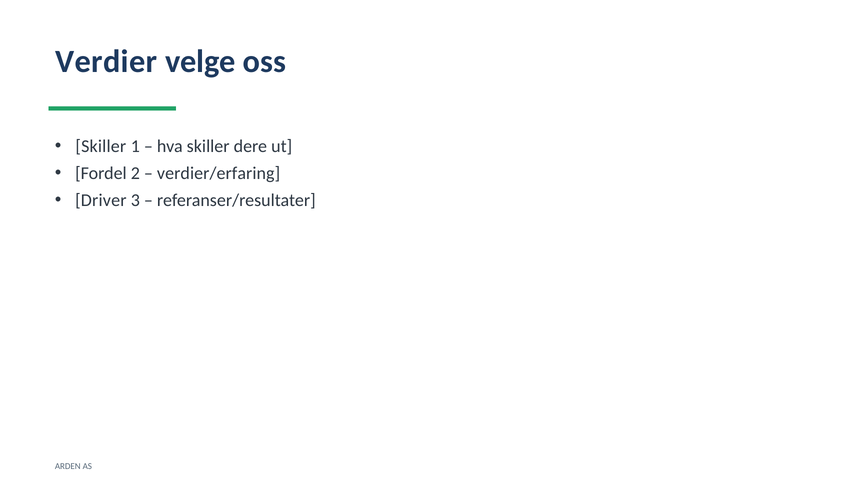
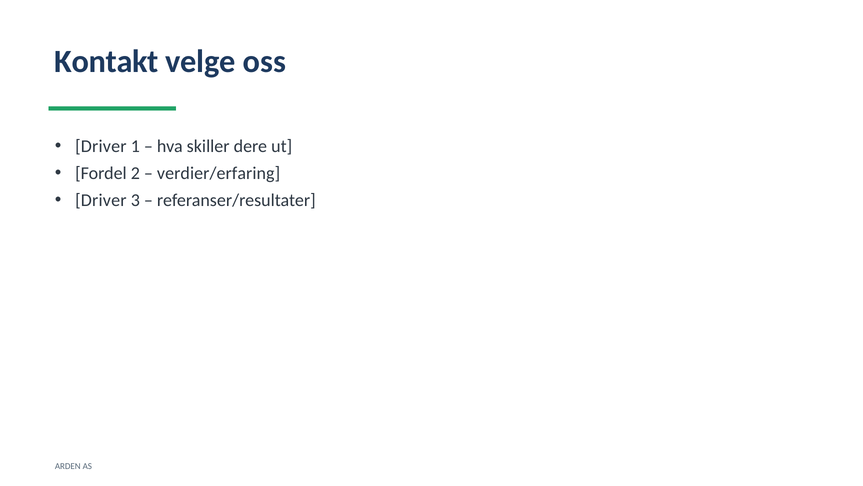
Verdier: Verdier -> Kontakt (106, 62)
Skiller: Skiller -> Driver (101, 146)
